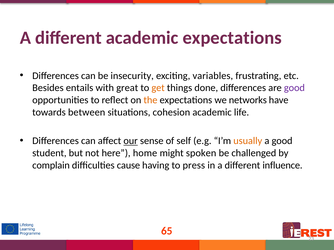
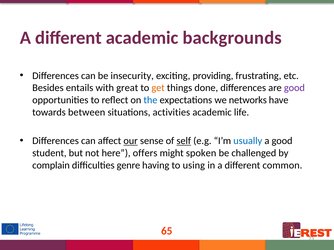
academic expectations: expectations -> backgrounds (232, 38)
variables: variables -> providing (213, 76)
the colour: orange -> blue (150, 100)
cohesion: cohesion -> activities (171, 113)
self underline: none -> present (184, 141)
usually colour: orange -> blue (248, 141)
home: home -> offers (145, 153)
cause: cause -> genre (128, 166)
press: press -> using (194, 166)
influence: influence -> common (282, 166)
